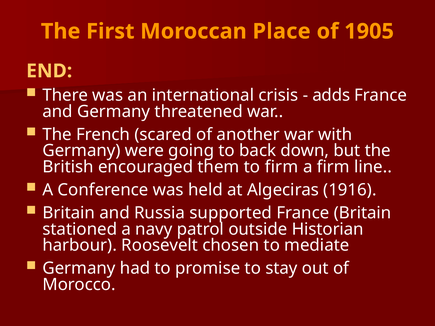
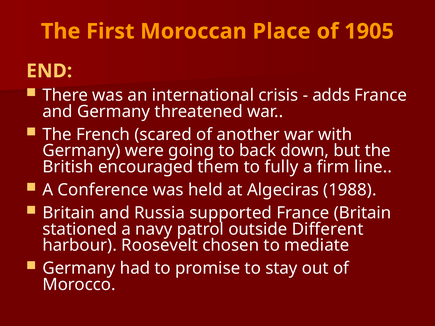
to firm: firm -> fully (282, 167)
1916: 1916 -> 1988 (350, 190)
Historian: Historian -> Different (328, 229)
